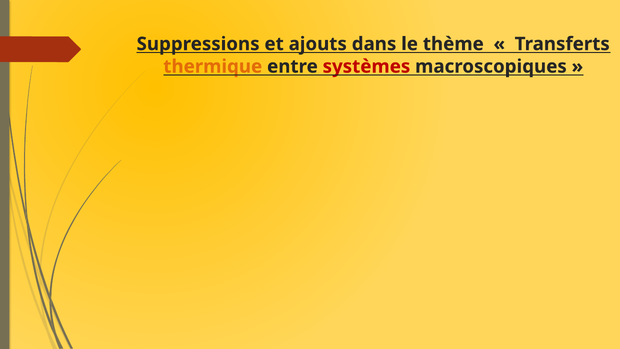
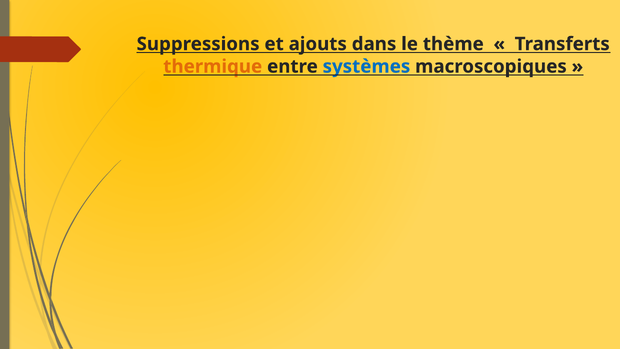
systèmes colour: red -> blue (366, 66)
